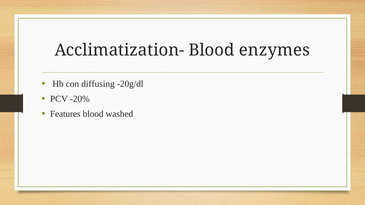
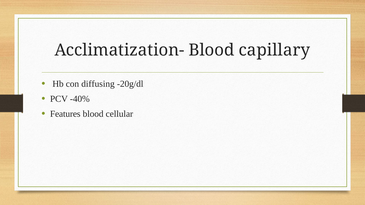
enzymes: enzymes -> capillary (274, 50)
-20%: -20% -> -40% (80, 99)
washed: washed -> cellular (119, 114)
